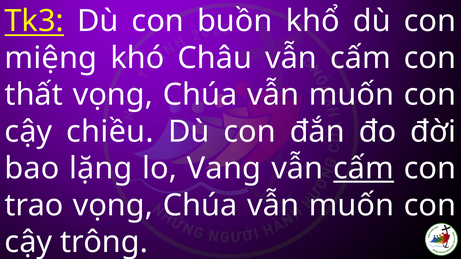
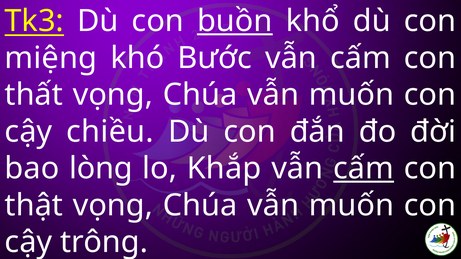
buồn underline: none -> present (235, 21)
Châu: Châu -> Bước (215, 58)
lặng: lặng -> lòng (101, 169)
Vang: Vang -> Khắp (224, 169)
trao: trao -> thật (34, 206)
